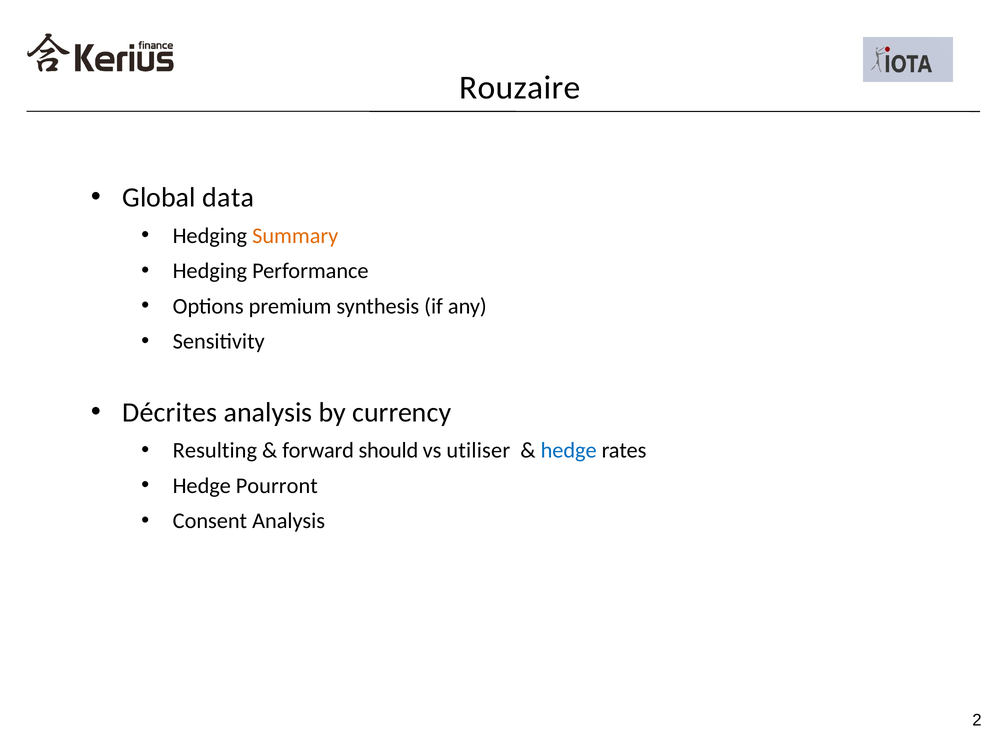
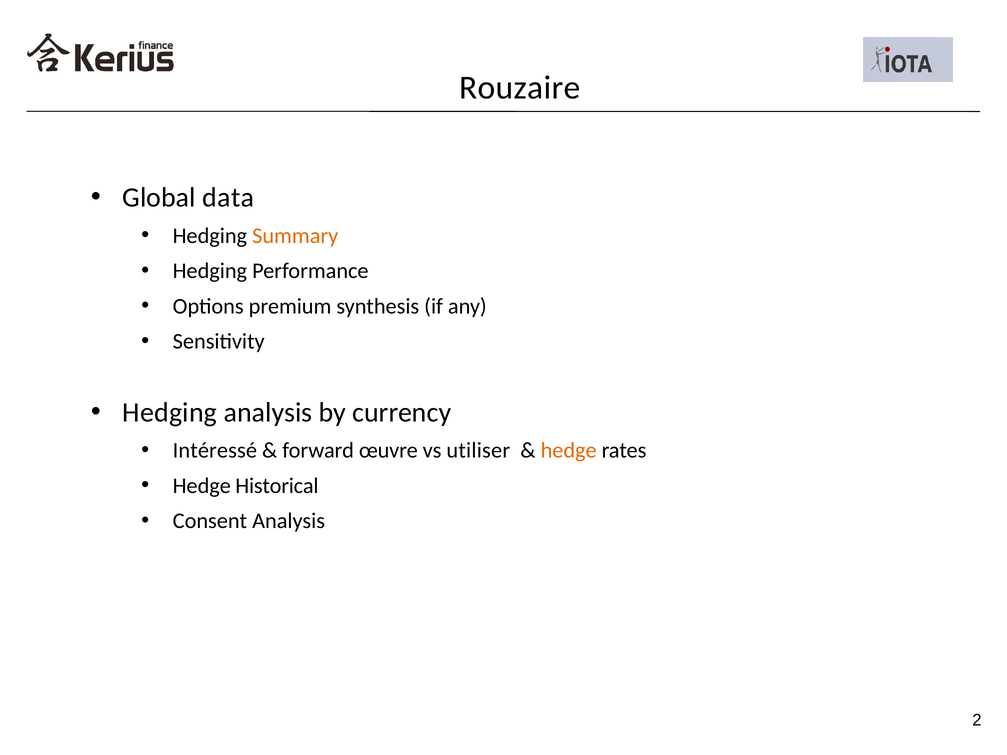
Décrites: Décrites -> Hedging (170, 413)
Resulting: Resulting -> Intéressé (215, 451)
should: should -> œuvre (388, 451)
hedge colour: blue -> orange (569, 451)
Pourront: Pourront -> Historical (277, 486)
